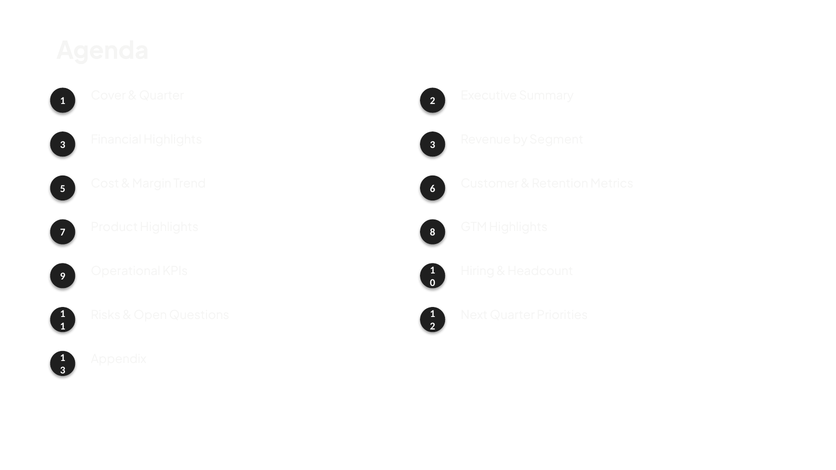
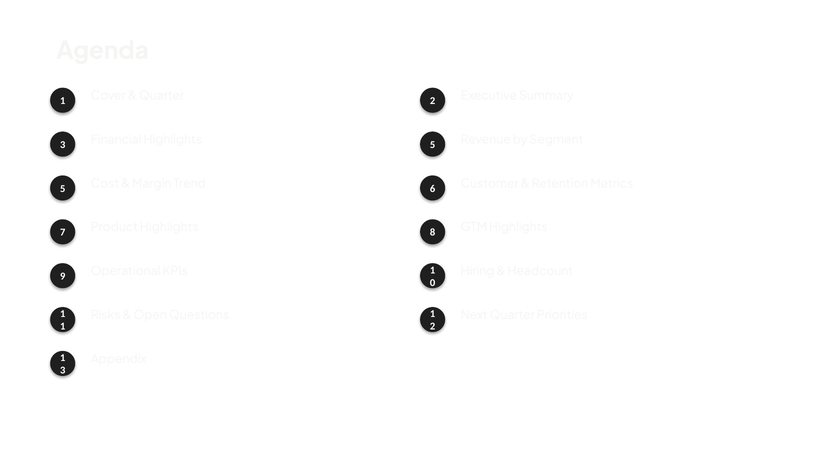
Highlights 3: 3 -> 5 (433, 145)
